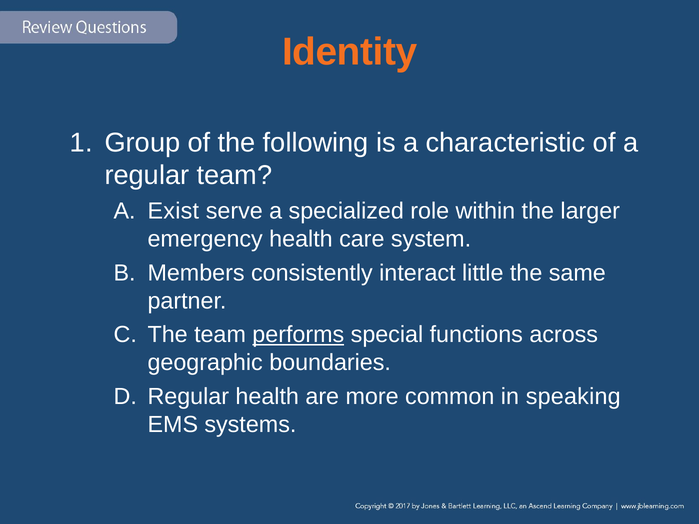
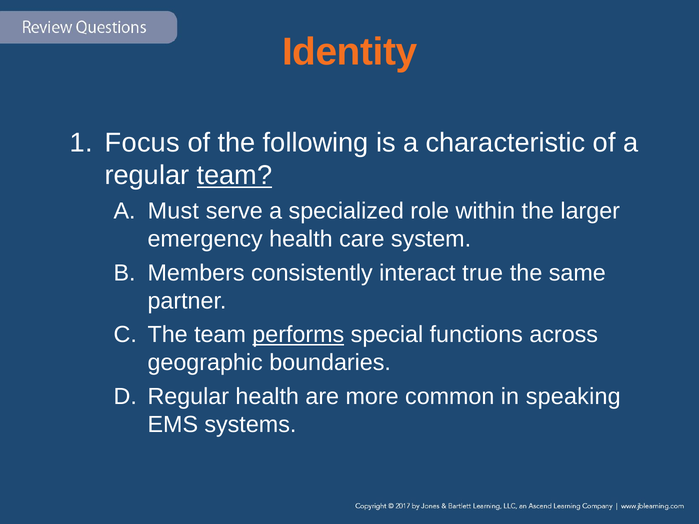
Group: Group -> Focus (142, 143)
team underline: none -> present (234, 176)
Exist: Exist -> Must (173, 211)
little: little -> true (483, 273)
